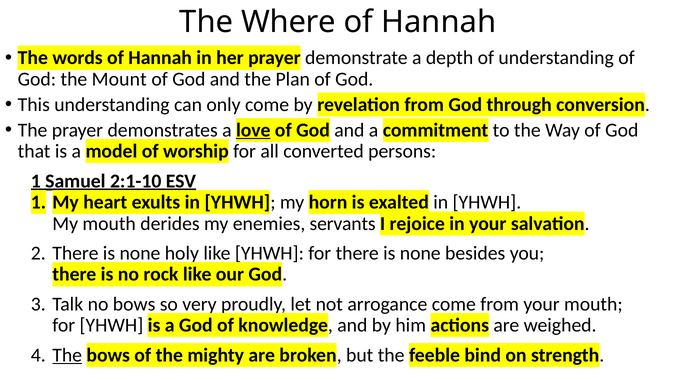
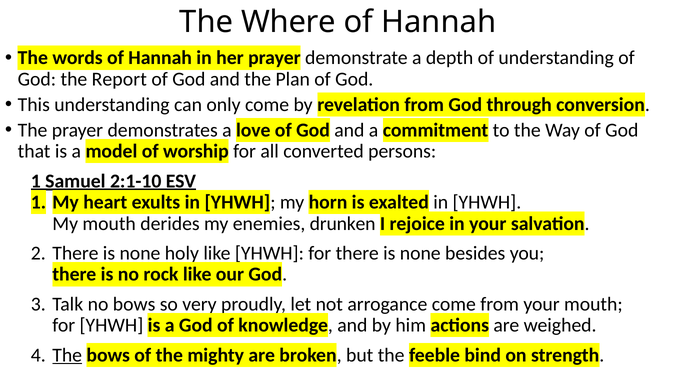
Mount: Mount -> Report (119, 79)
love underline: present -> none (253, 130)
servants: servants -> drunken (343, 224)
